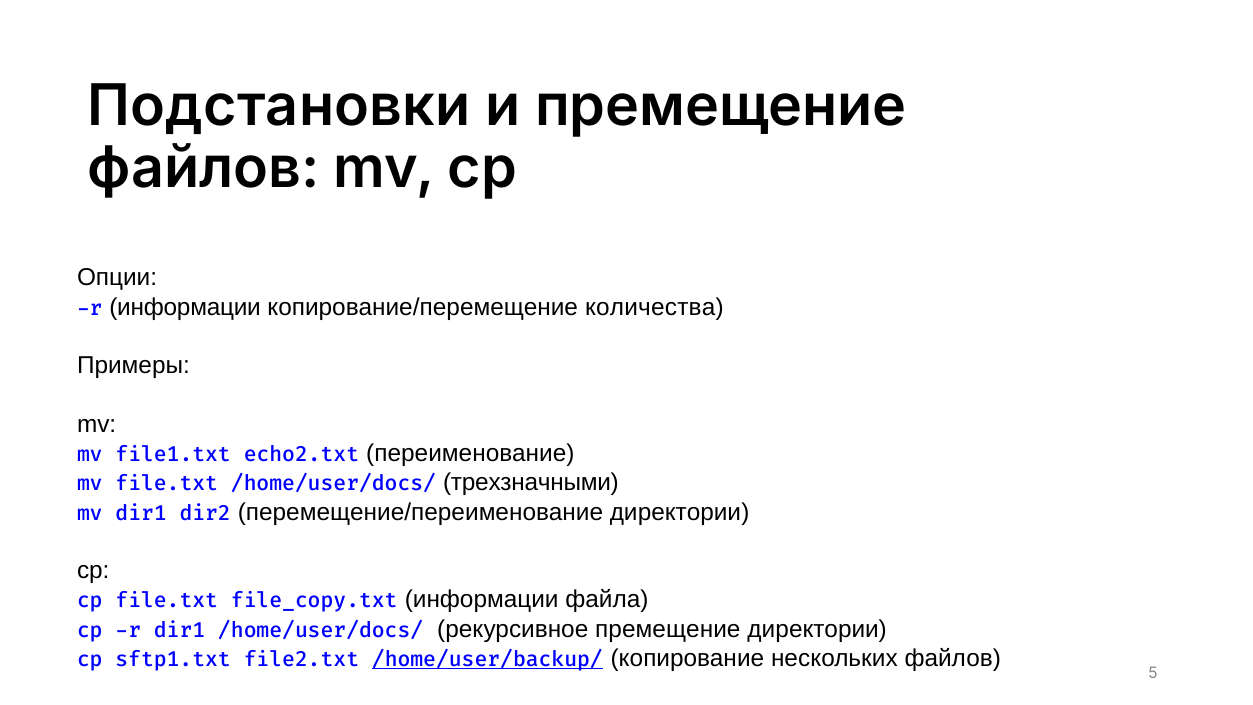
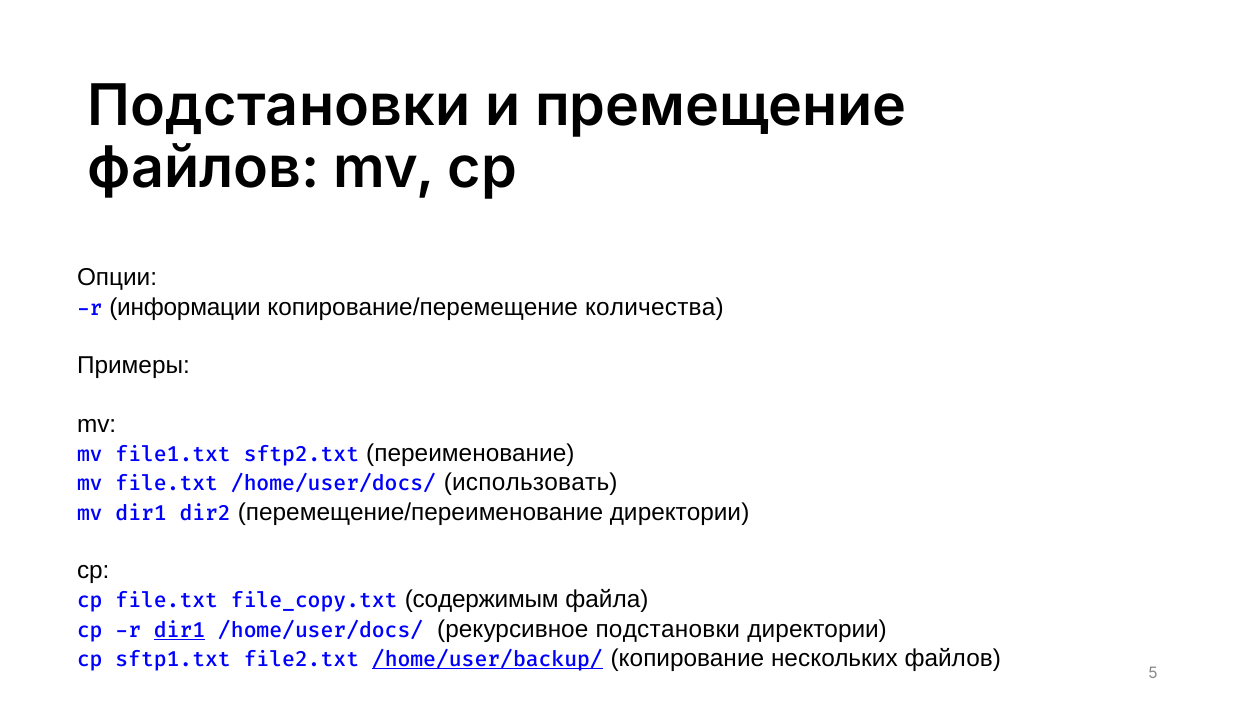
echo2.txt: echo2.txt -> sftp2.txt (301, 455)
трехзначными: трехзначными -> использовать (531, 483)
file_copy.txt информации: информации -> содержимым (482, 600)
dir1 underline: none -> present (180, 630)
рекурсивное премещение: премещение -> подстановки (668, 629)
